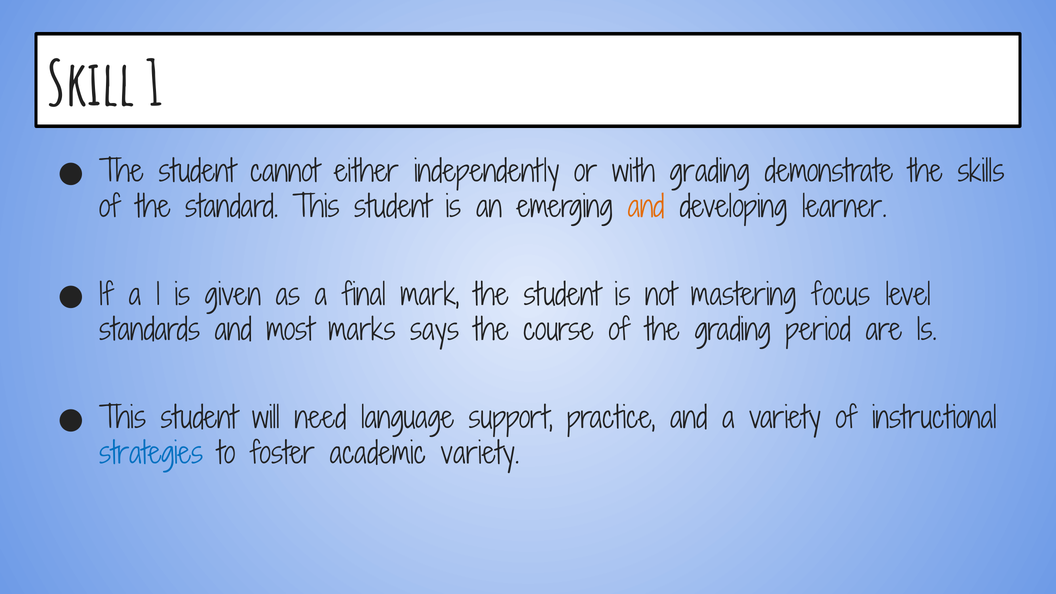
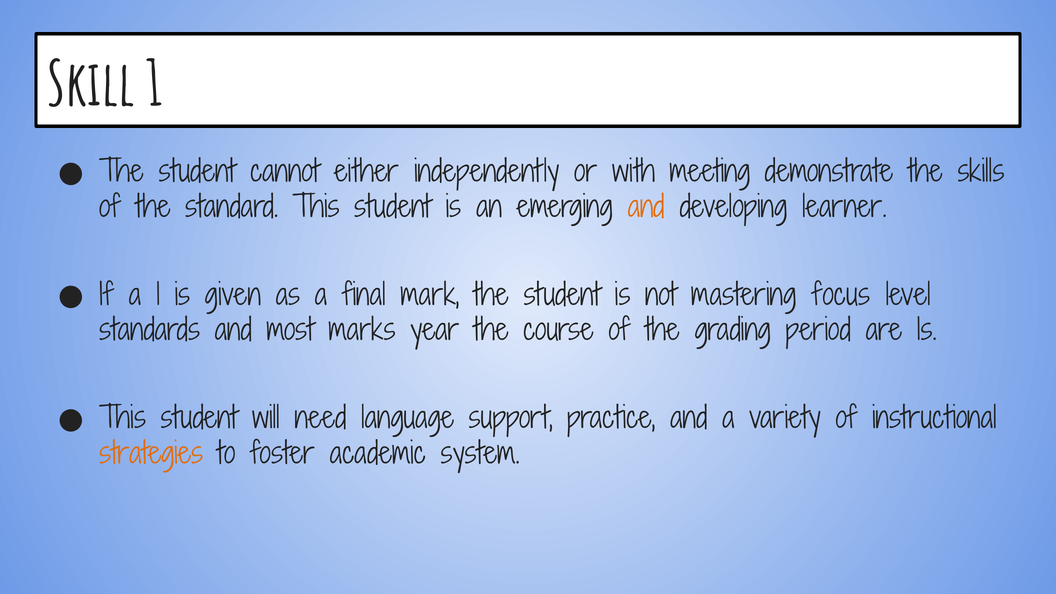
with grading: grading -> meeting (710, 172)
says: says -> year (435, 331)
strategies colour: blue -> orange (151, 454)
academic variety: variety -> system (480, 454)
